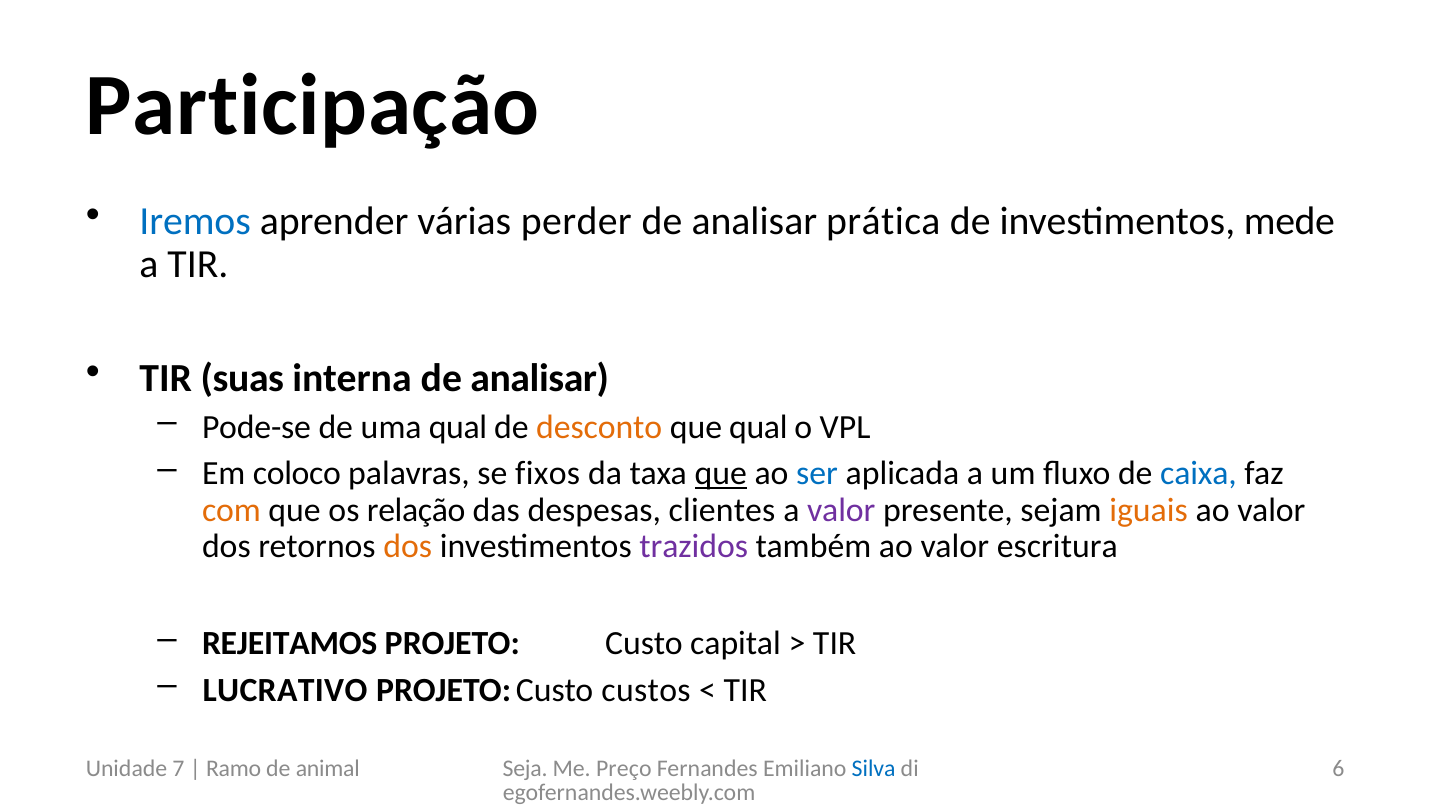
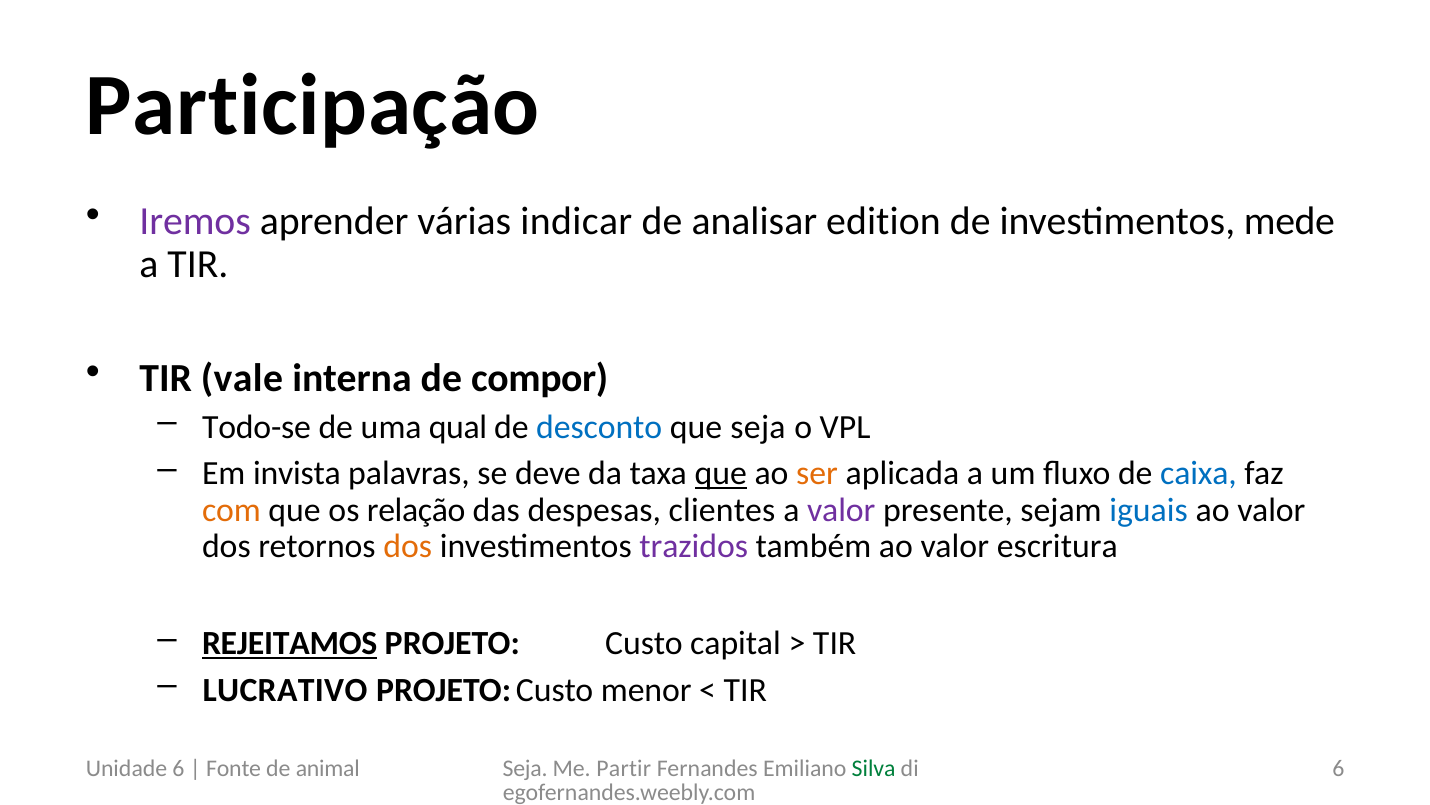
Iremos colour: blue -> purple (195, 221)
perder: perder -> indicar (576, 221)
prática: prática -> edition (883, 221)
suas: suas -> vale (242, 378)
interna de analisar: analisar -> compor (540, 378)
Pode-se: Pode-se -> Todo-se (256, 427)
desconto colour: orange -> blue (599, 427)
que qual: qual -> seja (758, 427)
coloco: coloco -> invista (297, 473)
fixos: fixos -> deve (548, 473)
ser colour: blue -> orange (817, 473)
iguais colour: orange -> blue (1149, 510)
REJEITAMOS underline: none -> present (290, 643)
custos: custos -> menor (646, 690)
Preço: Preço -> Partir (624, 768)
Silva colour: blue -> green (874, 768)
Unidade 7: 7 -> 6 (178, 769)
Ramo: Ramo -> Fonte (234, 769)
